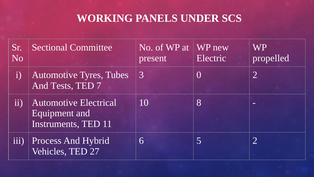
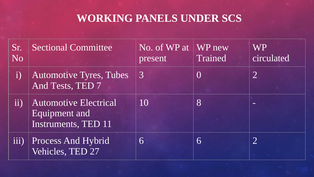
Electric: Electric -> Trained (211, 58)
propelled: propelled -> circulated (271, 58)
6 5: 5 -> 6 (199, 141)
